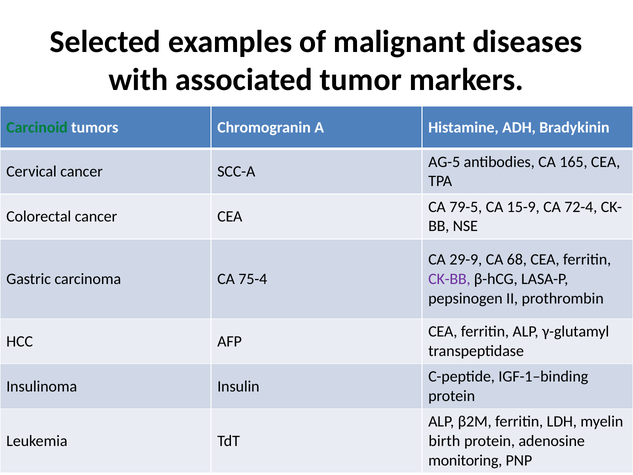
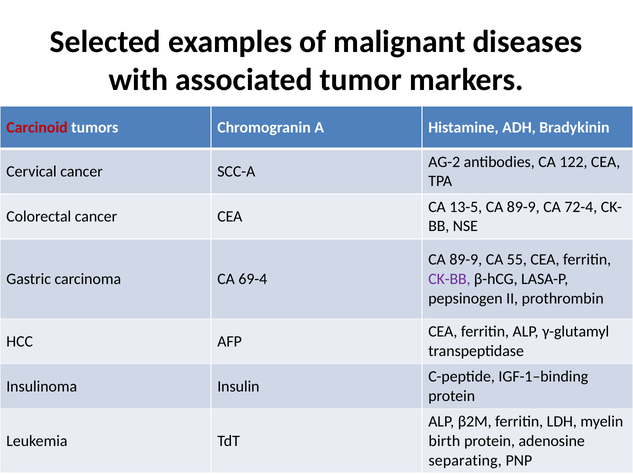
Carcinoid colour: green -> red (37, 128)
AG-5: AG-5 -> AG-2 (444, 162)
165: 165 -> 122 (573, 162)
79-5: 79-5 -> 13-5 (466, 207)
15-9: 15-9 -> 89-9 (523, 207)
29-9: 29-9 -> 89-9 (466, 260)
68: 68 -> 55 (517, 260)
75-4: 75-4 -> 69-4 (253, 279)
monitoring: monitoring -> separating (465, 460)
